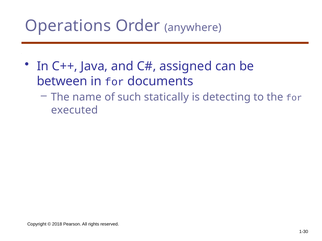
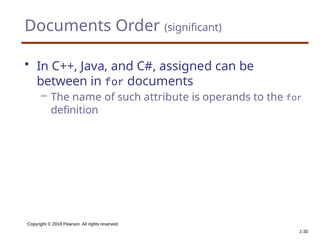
Operations: Operations -> Documents (68, 26)
anywhere: anywhere -> significant (193, 28)
statically: statically -> attribute (166, 97)
detecting: detecting -> operands (227, 97)
executed: executed -> definition (75, 110)
